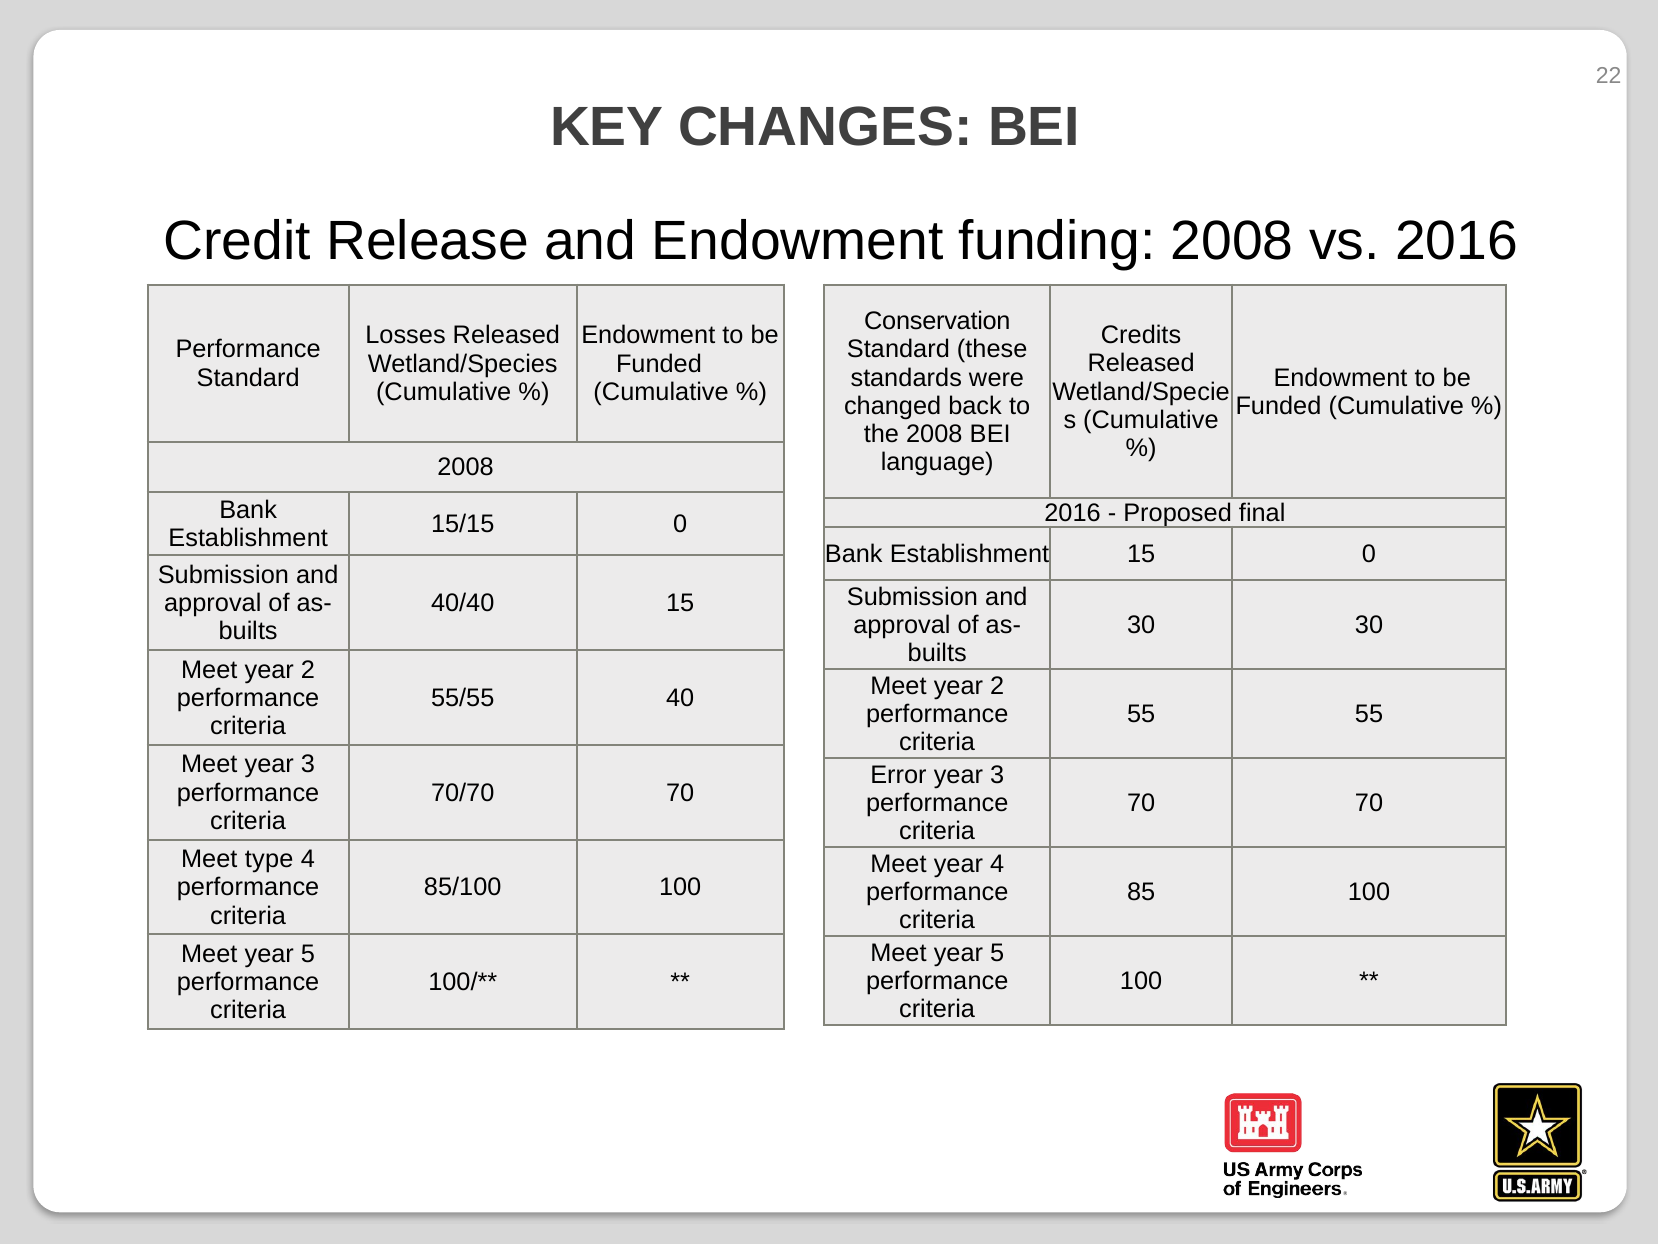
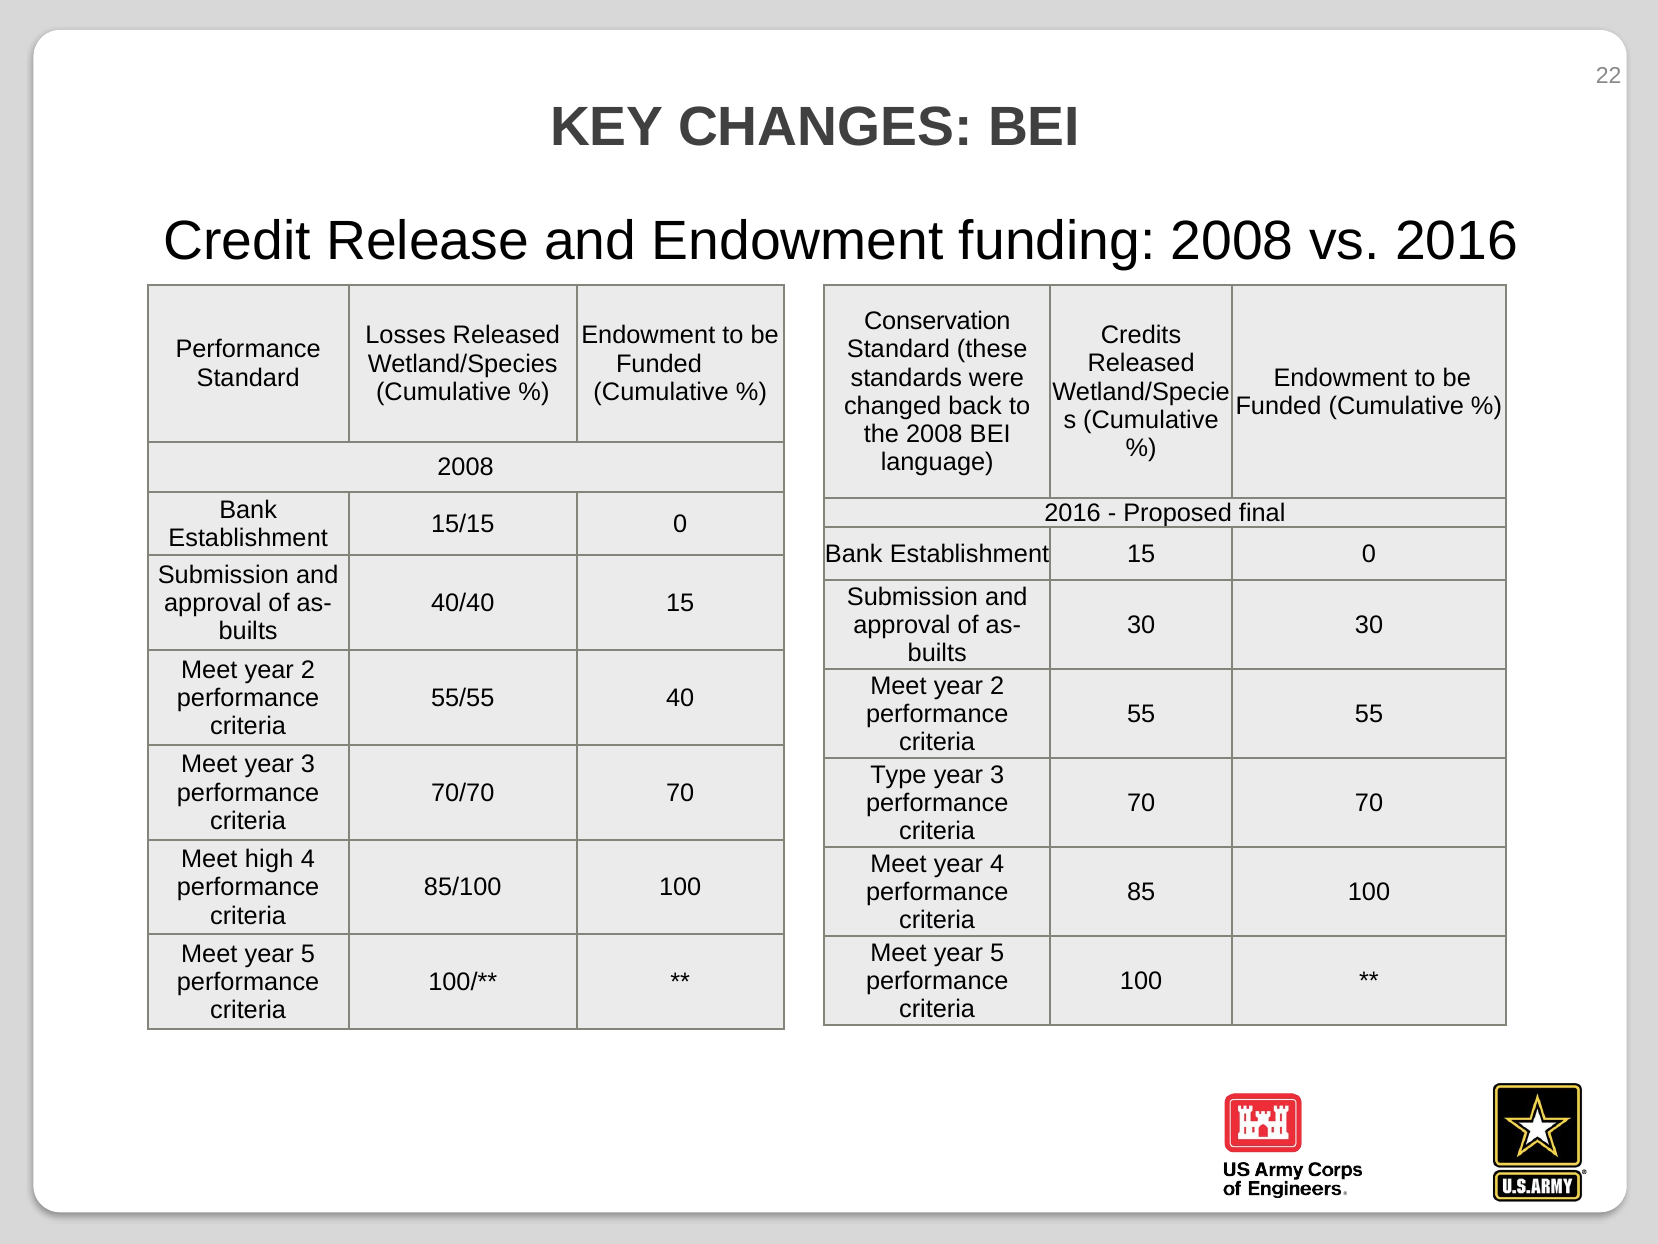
Error: Error -> Type (898, 774)
type: type -> high (269, 859)
